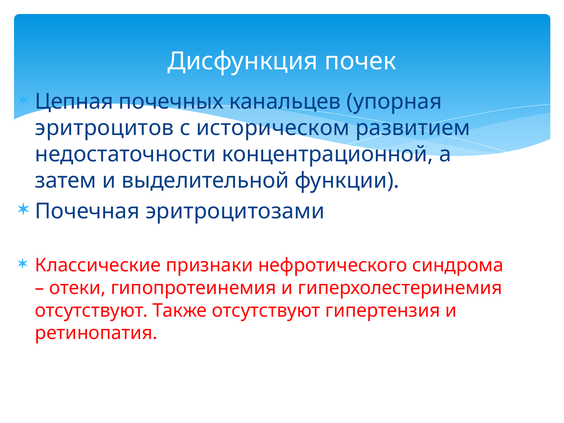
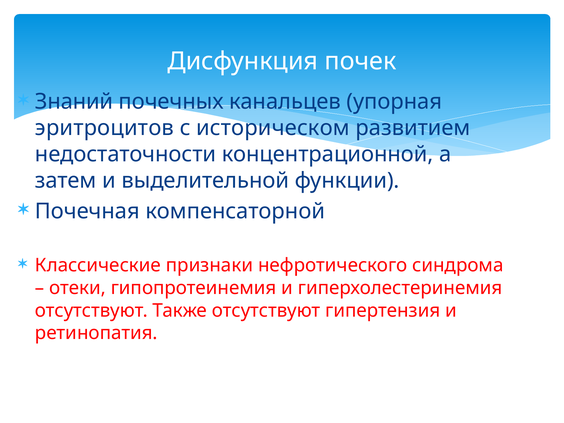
Цепная: Цепная -> Знаний (74, 102)
эритроцитозами: эритроцитозами -> компенсаторной (235, 211)
